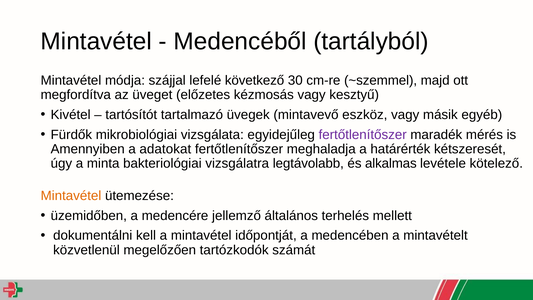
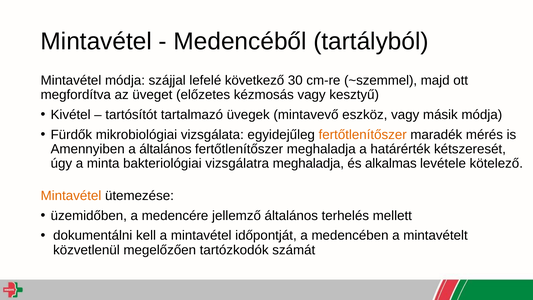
másik egyéb: egyéb -> módja (482, 115)
fertőtlenítőszer colour: purple -> orange (363, 135)
a adatokat: adatokat -> általános (165, 149)
vizsgálatra legtávolabb: legtávolabb -> meghaladja (308, 163)
